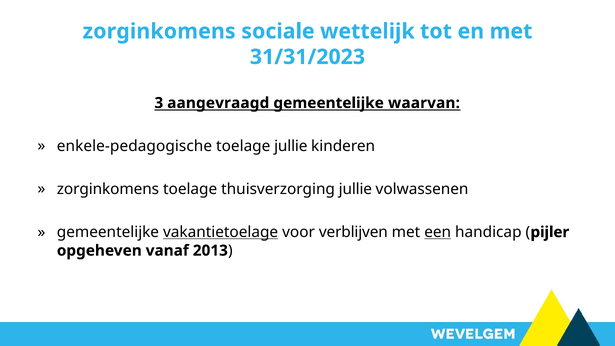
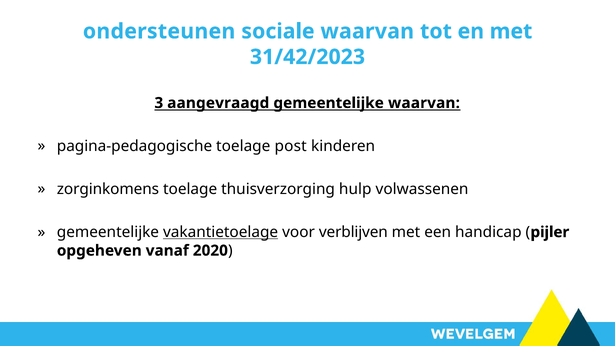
zorginkomens: zorginkomens -> ondersteunen (159, 31)
sociale wettelijk: wettelijk -> waarvan (367, 31)
31/31/2023: 31/31/2023 -> 31/42/2023 (307, 57)
enkele-pedagogische: enkele-pedagogische -> pagina-pedagogische (135, 146)
toelage jullie: jullie -> post (291, 146)
thuisverzorging jullie: jullie -> hulp (355, 189)
een underline: present -> none (438, 232)
2013: 2013 -> 2020 (210, 251)
